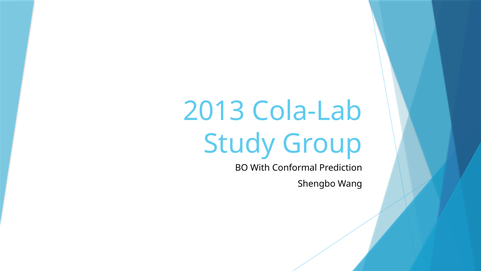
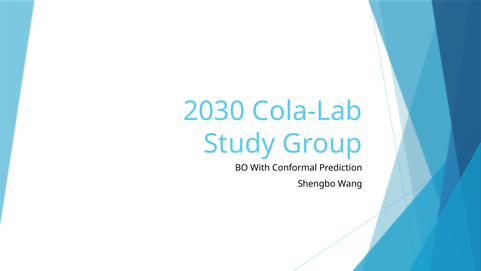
2013: 2013 -> 2030 (214, 111)
